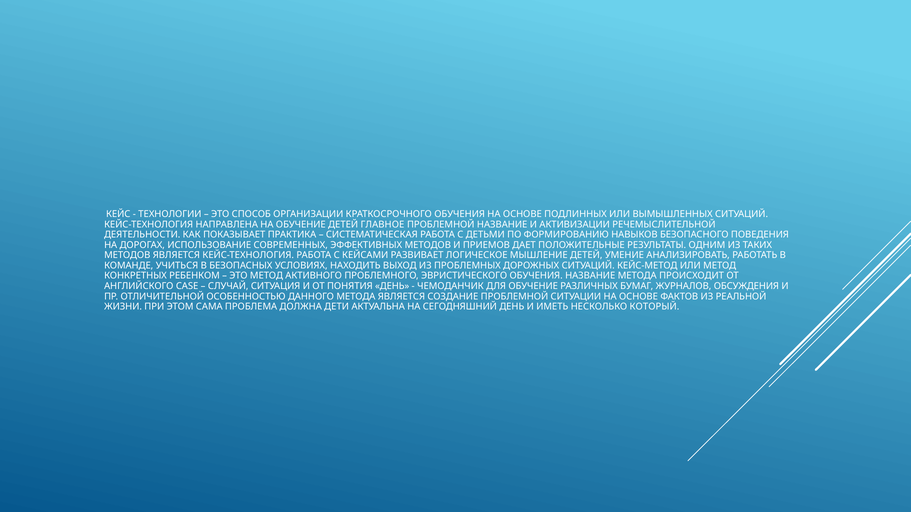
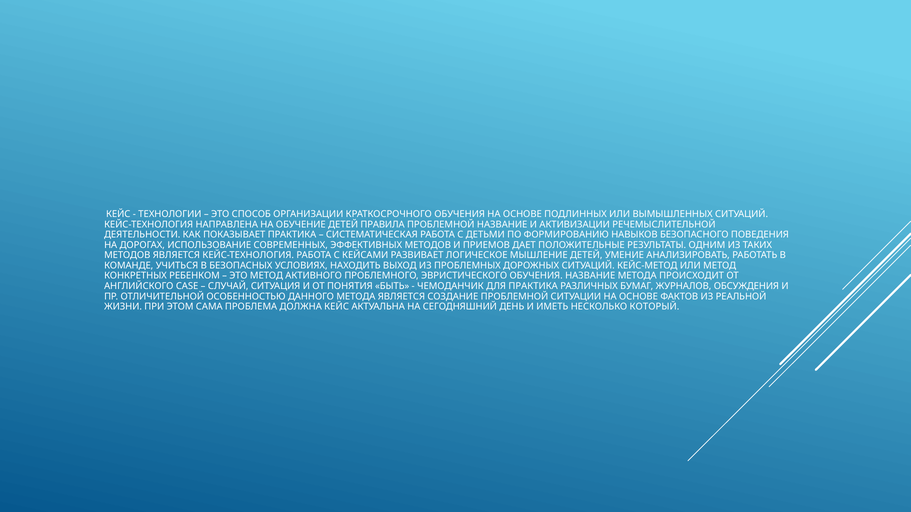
ГЛАВНОЕ: ГЛАВНОЕ -> ПРАВИЛА (383, 225)
ПОНЯТИЯ ДЕНЬ: ДЕНЬ -> БЫТЬ (392, 286)
ДЛЯ ОБУЧЕНИЕ: ОБУЧЕНИЕ -> ПРАКТИКА (533, 286)
ДОЛЖНА ДЕТИ: ДЕТИ -> КЕЙС (337, 307)
